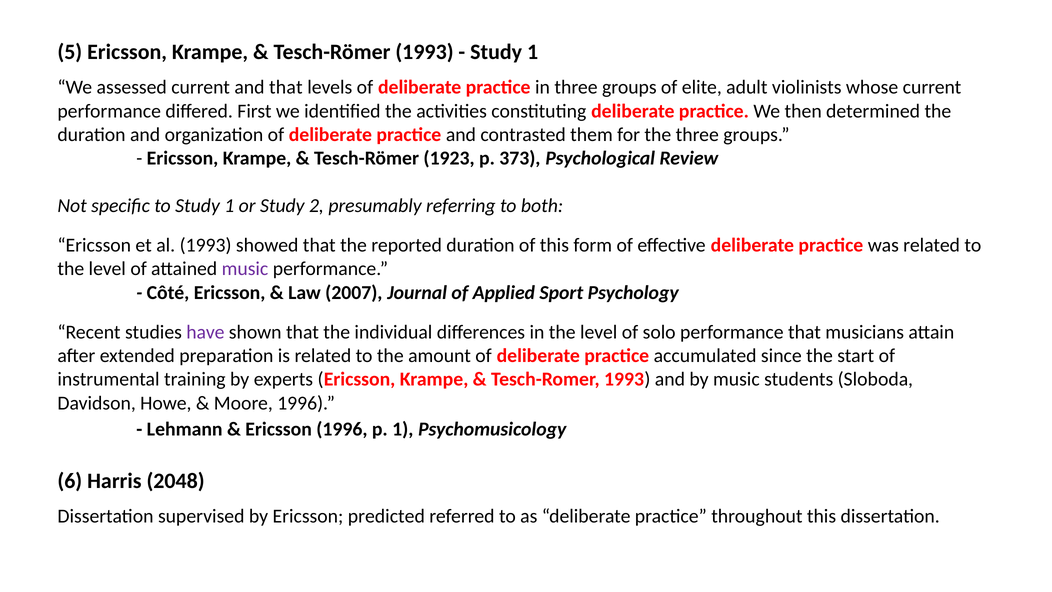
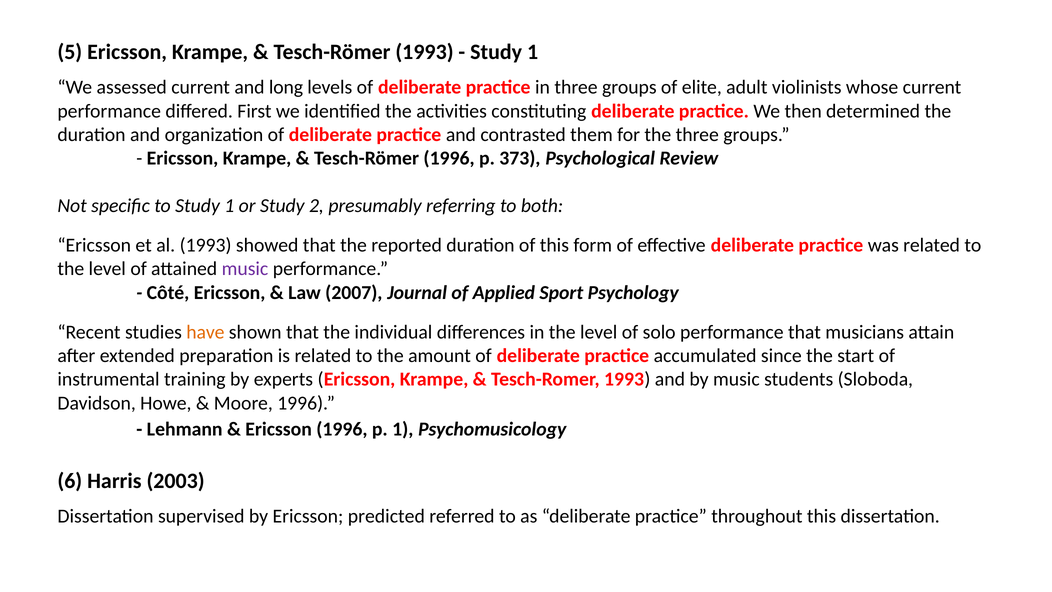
and that: that -> long (286, 87)
Tesch-Römer 1923: 1923 -> 1996 (449, 158)
have colour: purple -> orange (205, 332)
2048: 2048 -> 2003 (176, 481)
